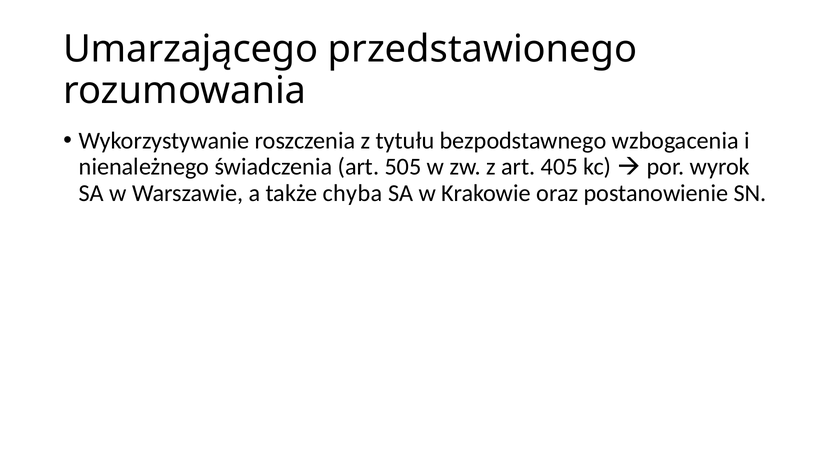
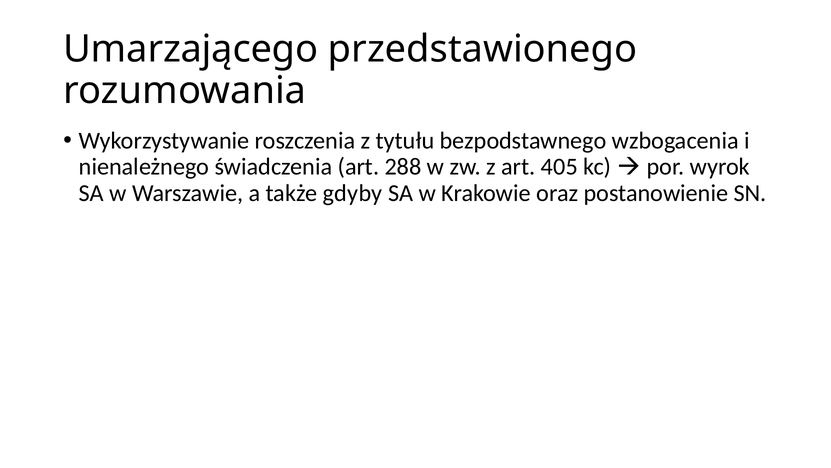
505: 505 -> 288 (403, 167)
chyba: chyba -> gdyby (353, 193)
